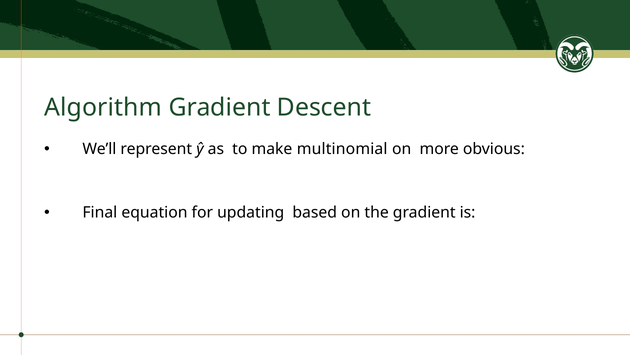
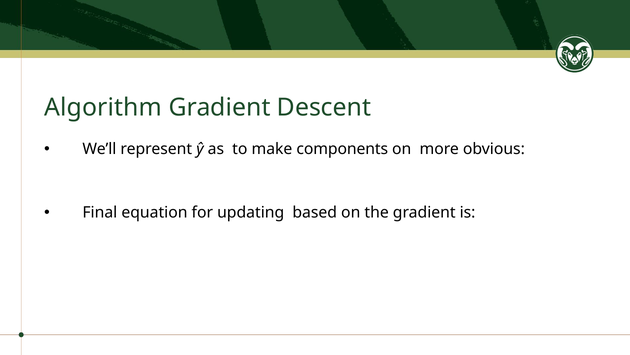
multinomial: multinomial -> components (342, 149)
